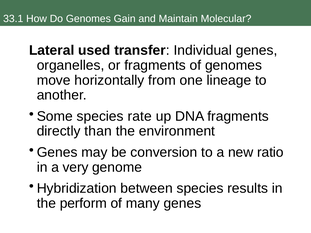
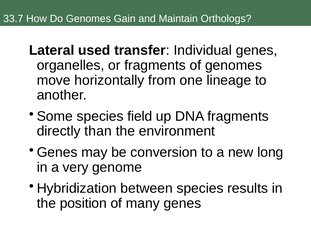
33.1: 33.1 -> 33.7 (13, 19)
Molecular: Molecular -> Orthologs (226, 19)
rate: rate -> field (140, 116)
ratio: ratio -> long (270, 152)
perform: perform -> position (83, 204)
